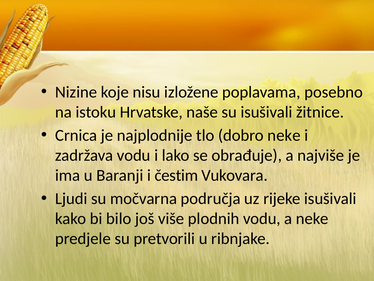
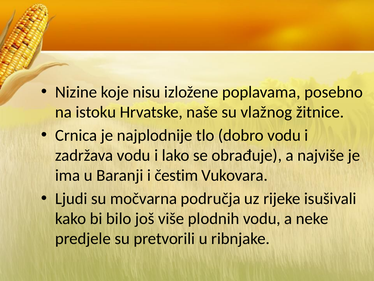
su isušivali: isušivali -> vlažnog (266, 112)
dobro neke: neke -> vodu (284, 135)
